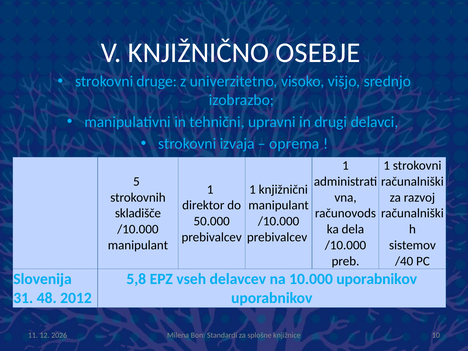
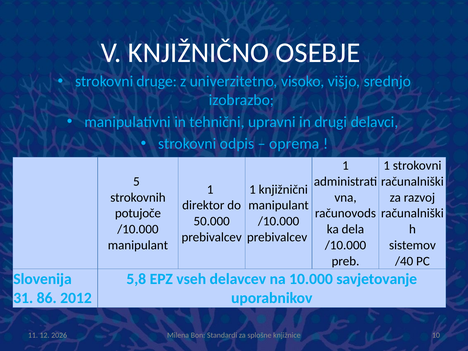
izvaja: izvaja -> odpis (237, 144)
skladišče: skladišče -> potujoče (138, 213)
10.000 uporabnikov: uporabnikov -> savjetovanje (377, 279)
48: 48 -> 86 (47, 298)
